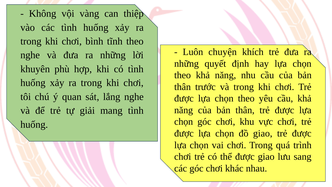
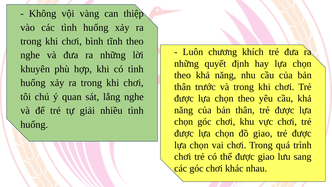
chuyện: chuyện -> chương (223, 52)
mang: mang -> nhiều (111, 110)
